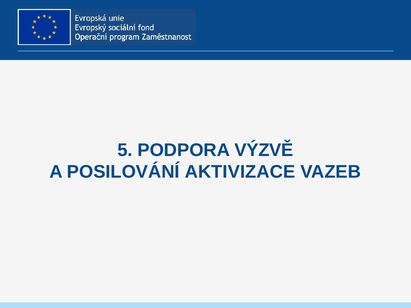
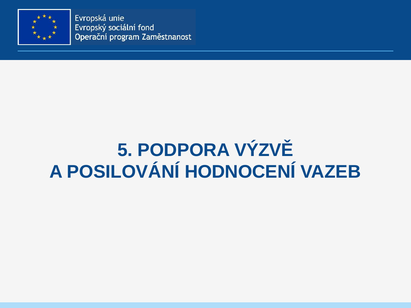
AKTIVIZACE: AKTIVIZACE -> HODNOCENÍ (240, 172)
